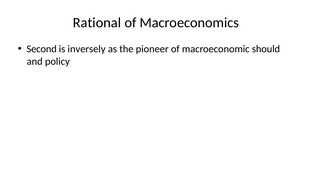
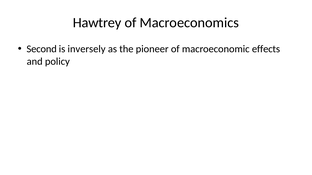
Rational: Rational -> Hawtrey (97, 23)
should: should -> effects (266, 49)
